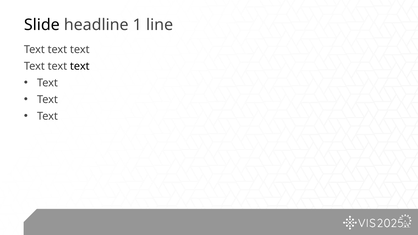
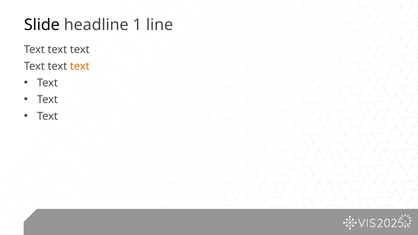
text colour: black -> orange (80, 66)
